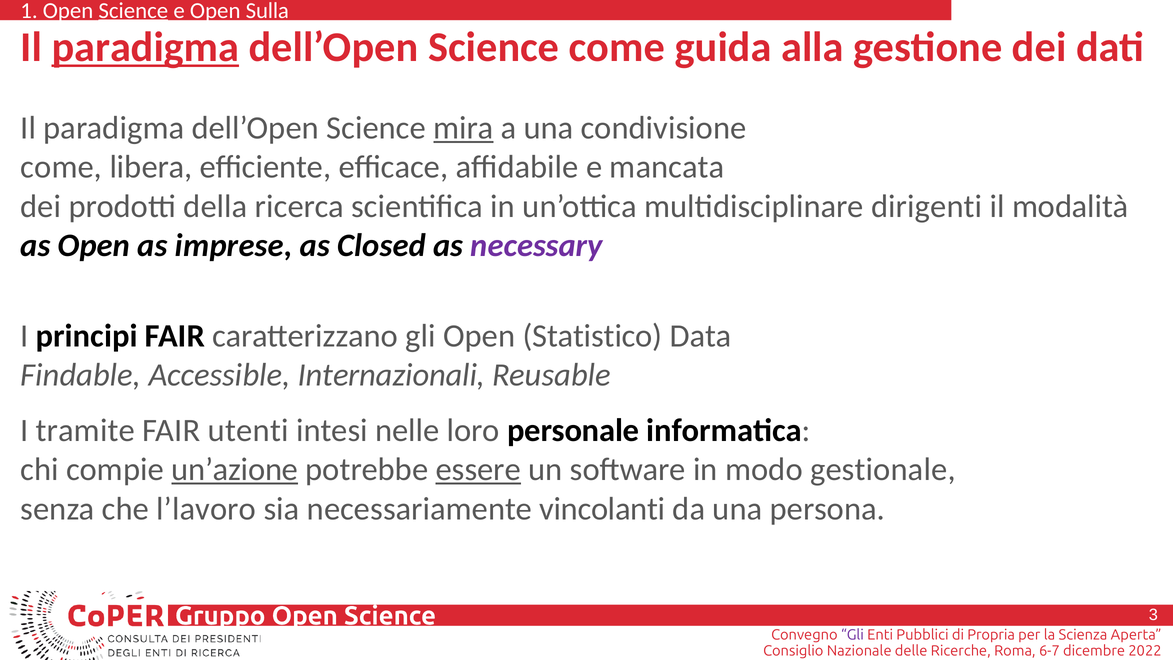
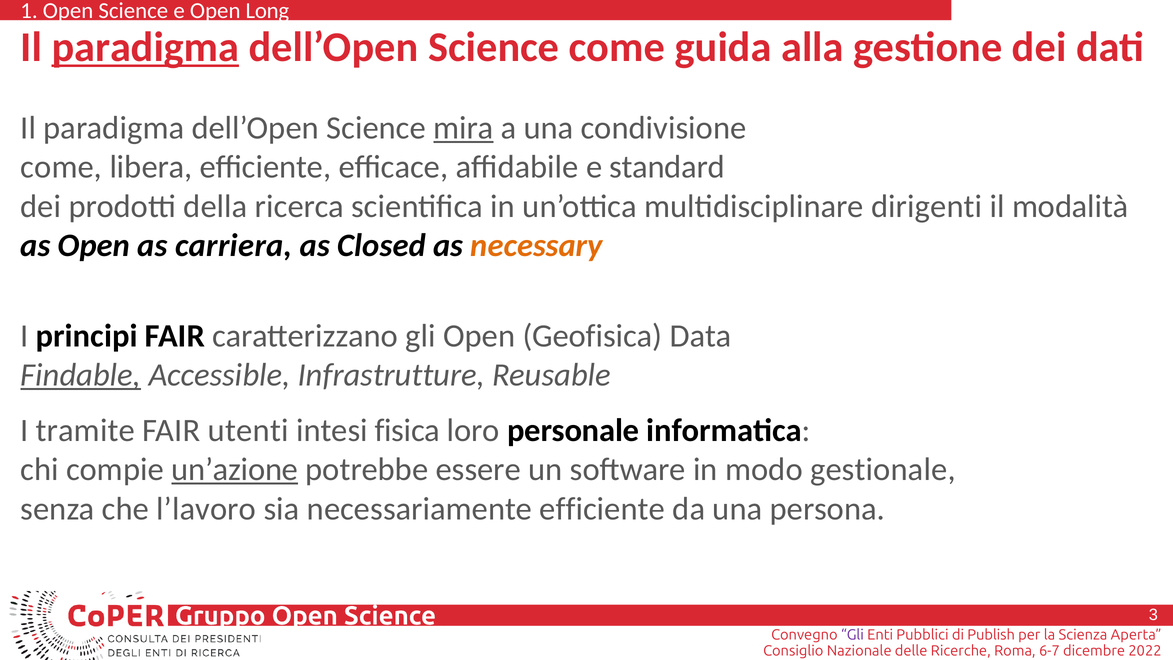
Science underline: present -> none (133, 11)
Sulla: Sulla -> Long (267, 11)
mancata: mancata -> standard (667, 167)
imprese: imprese -> carriera (234, 245)
necessary colour: purple -> orange (537, 245)
Statistico: Statistico -> Geofisica (592, 336)
Findable underline: none -> present (81, 375)
Internazionali: Internazionali -> Infrastrutture (391, 375)
nelle: nelle -> fisica (407, 430)
essere underline: present -> none (478, 470)
necessariamente vincolanti: vincolanti -> efficiente (602, 509)
Propria: Propria -> Publish (991, 635)
